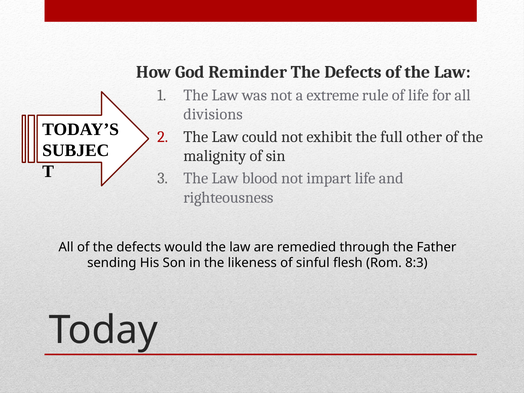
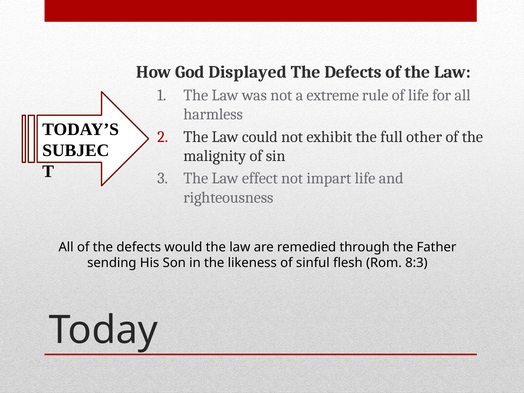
Reminder: Reminder -> Displayed (248, 72)
divisions: divisions -> harmless (213, 114)
blood: blood -> effect (260, 178)
